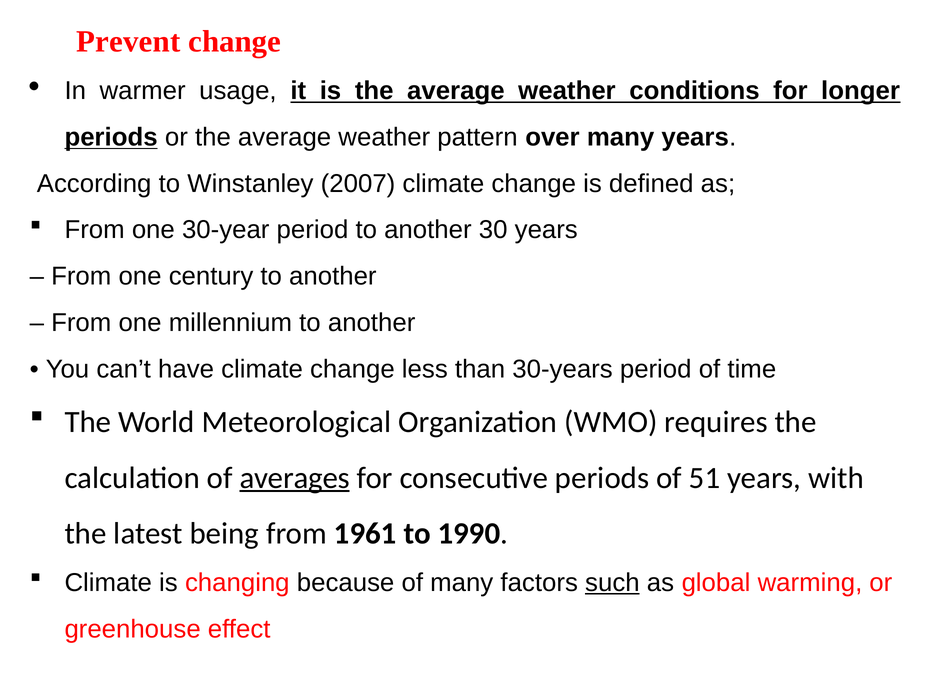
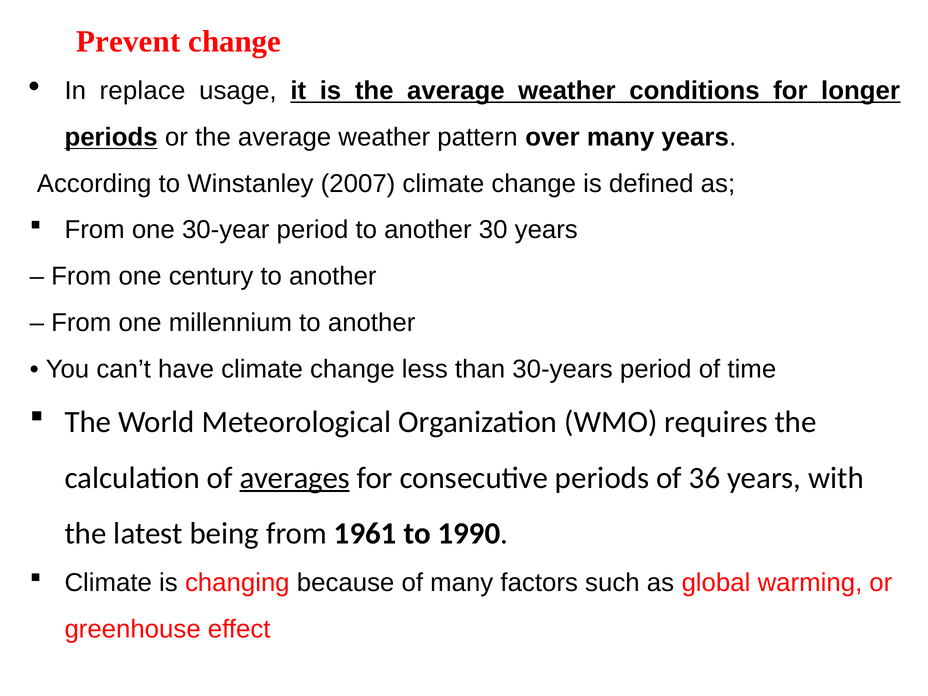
warmer: warmer -> replace (142, 91)
51: 51 -> 36 (704, 478)
such underline: present -> none (612, 583)
